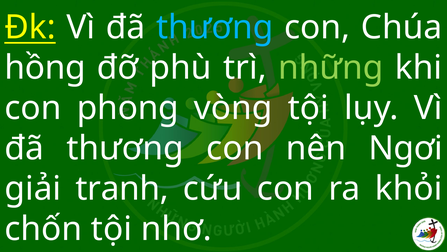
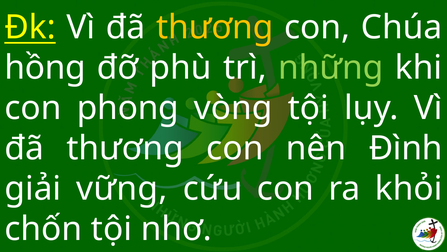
thương colour: light blue -> yellow (215, 27)
Ngơi: Ngơi -> Đình (406, 148)
tranh: tranh -> vững (122, 188)
